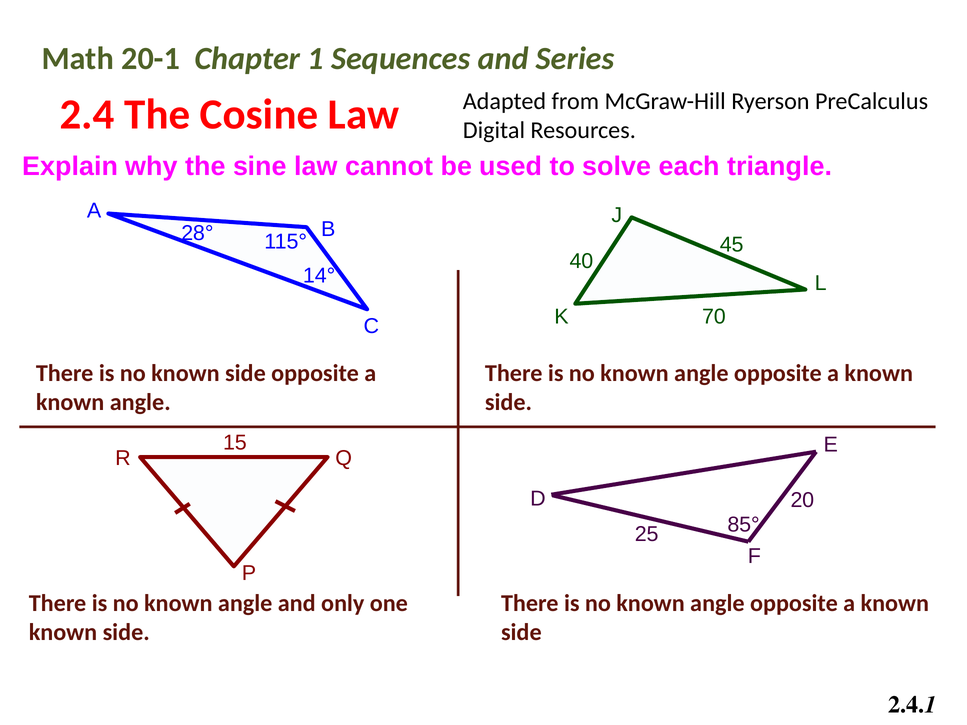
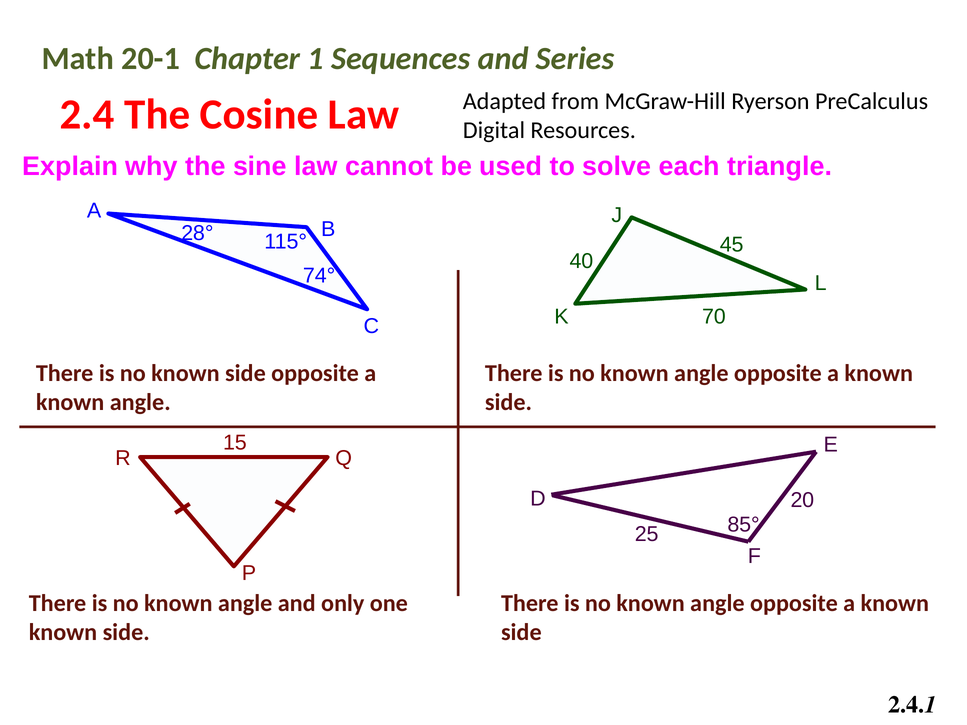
14°: 14° -> 74° (319, 276)
